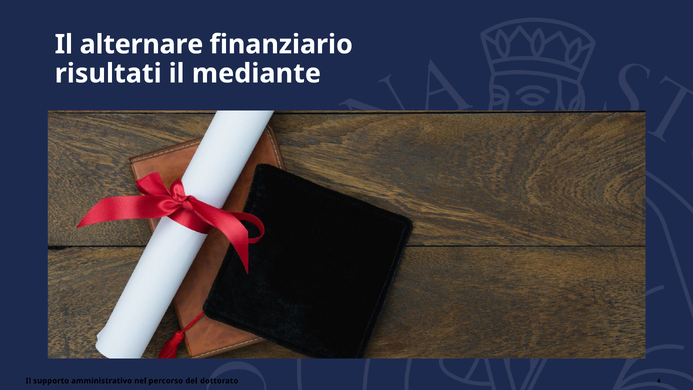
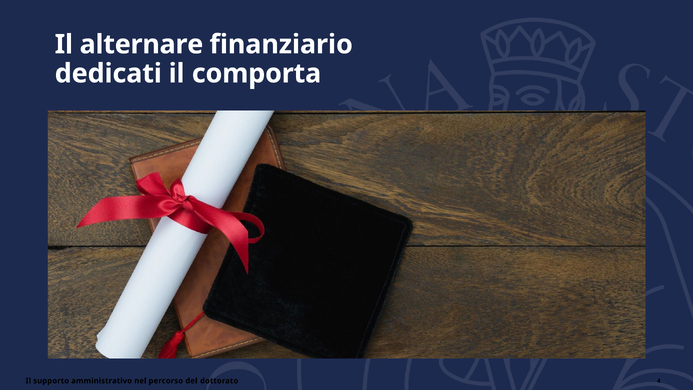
risultati: risultati -> dedicati (108, 74)
mediante: mediante -> comporta (257, 74)
